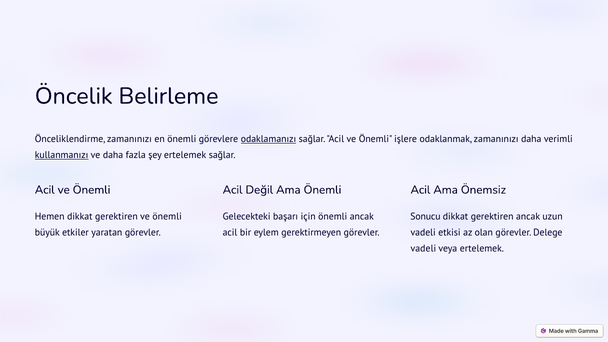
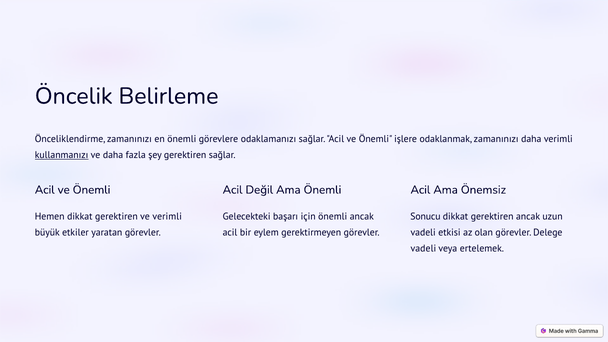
odaklamanızı underline: present -> none (268, 139)
şey ertelemek: ertelemek -> gerektiren (185, 155)
gerektiren ve önemli: önemli -> verimli (167, 217)
